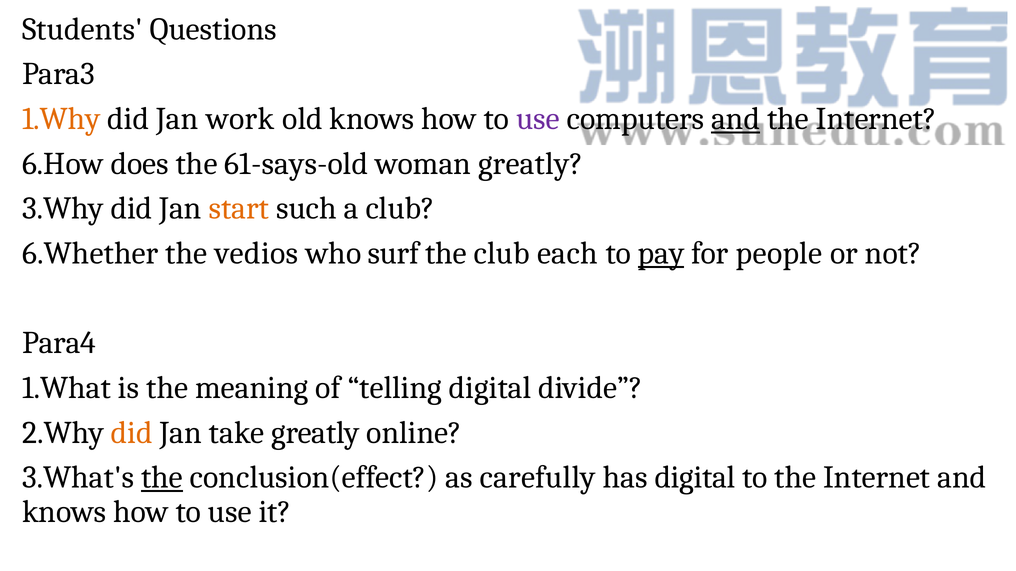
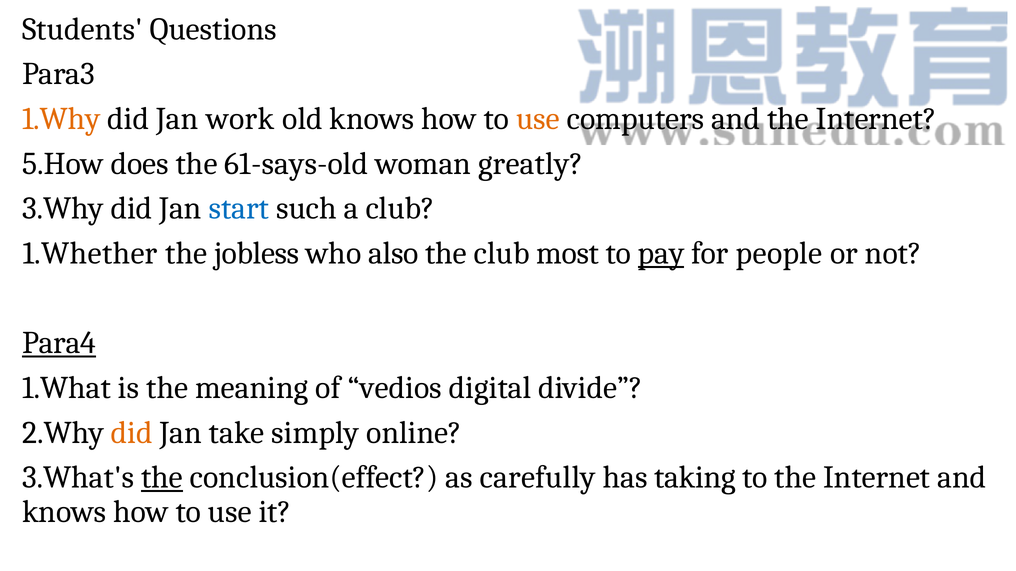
use colour: purple -> orange (538, 119)
and underline: present -> none (736, 119)
6.How: 6.How -> 5.How (63, 164)
start colour: orange -> blue (239, 209)
6.Whether: 6.Whether -> 1.Whether (90, 253)
vedios: vedios -> jobless (257, 253)
surf: surf -> also (393, 253)
each: each -> most (568, 253)
Para4 underline: none -> present (59, 343)
telling: telling -> vedios (395, 388)
take greatly: greatly -> simply (315, 433)
has digital: digital -> taking (695, 478)
